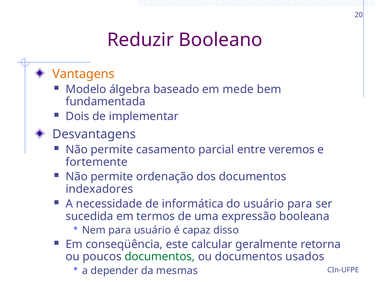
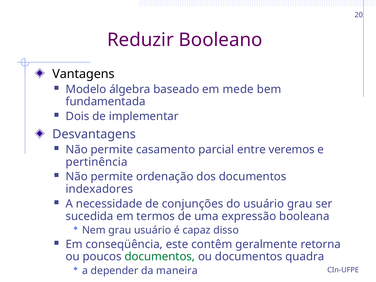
Vantagens colour: orange -> black (84, 74)
fortemente: fortemente -> pertinência (97, 162)
informática: informática -> conjunções (193, 204)
usuário para: para -> grau (300, 204)
Nem para: para -> grau (120, 230)
calcular: calcular -> contêm (212, 244)
usados: usados -> quadra (305, 257)
mesmas: mesmas -> maneira (177, 271)
